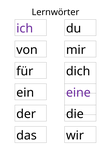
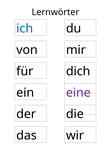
ich colour: purple -> blue (25, 29)
